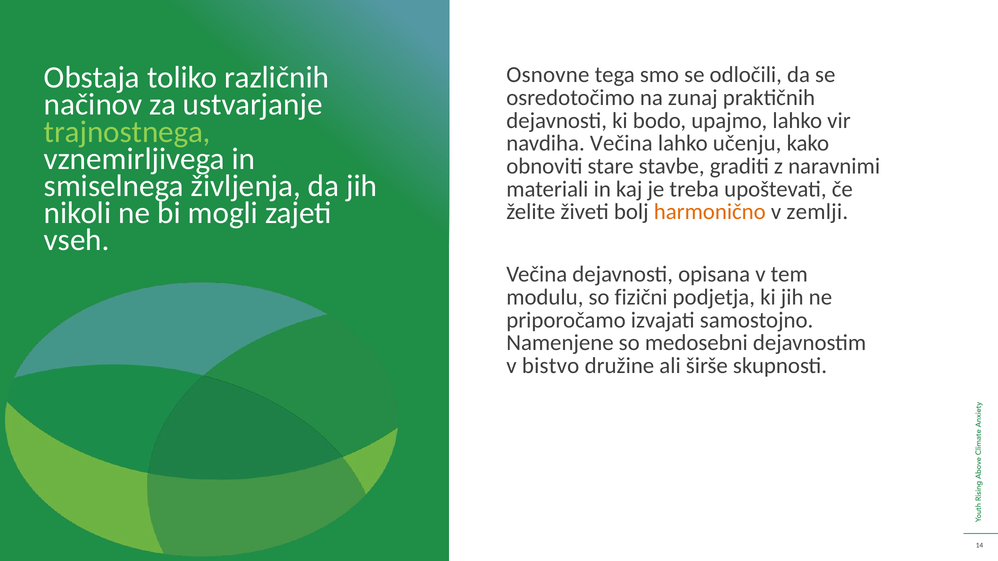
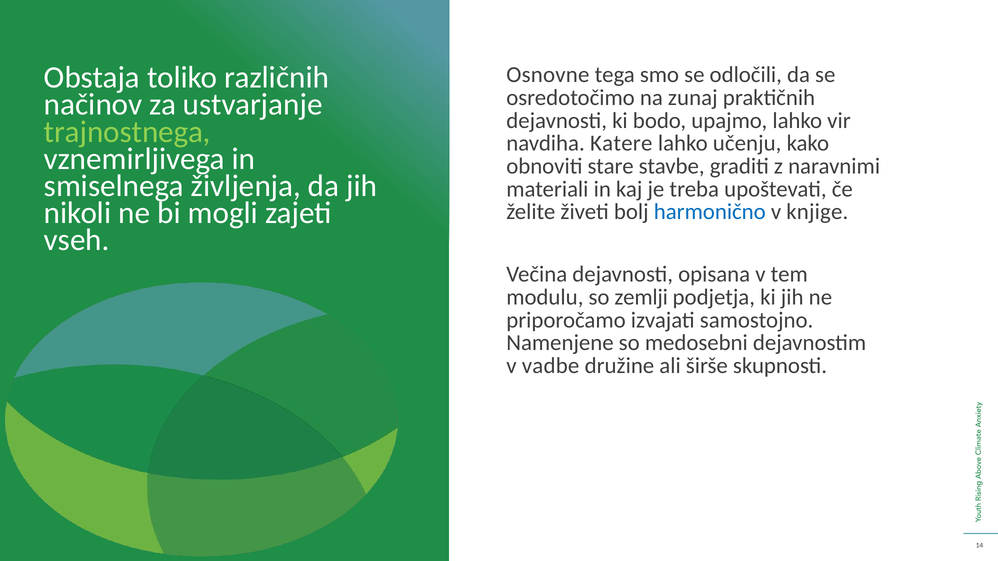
navdiha Večina: Večina -> Katere (621, 143)
harmonično colour: orange -> blue (710, 212)
zemlji: zemlji -> knjige (817, 212)
fizični: fizični -> zemlji (641, 297)
bistvo: bistvo -> vadbe (551, 366)
